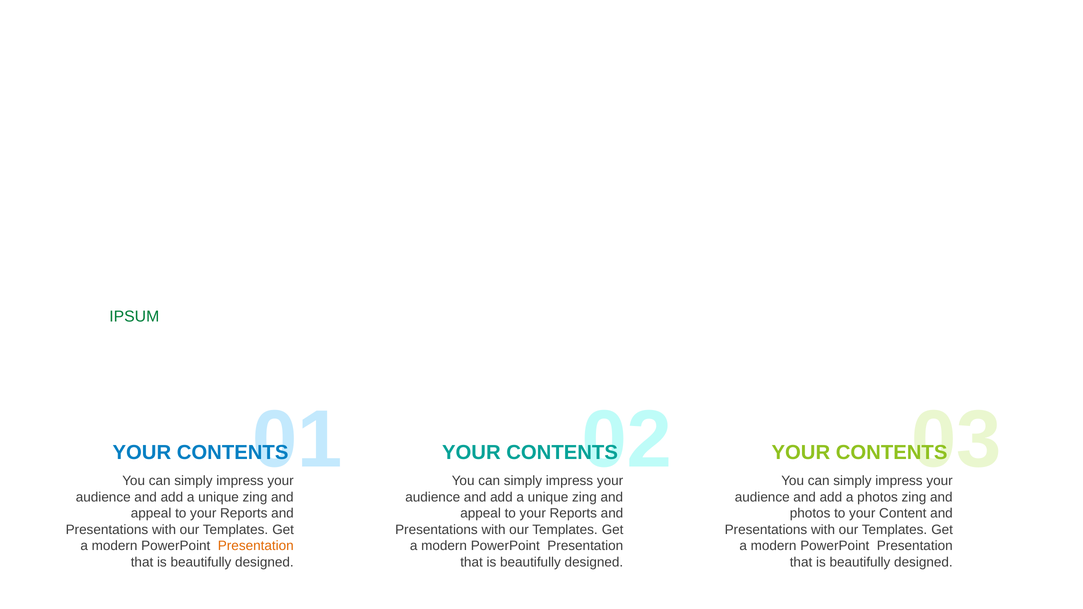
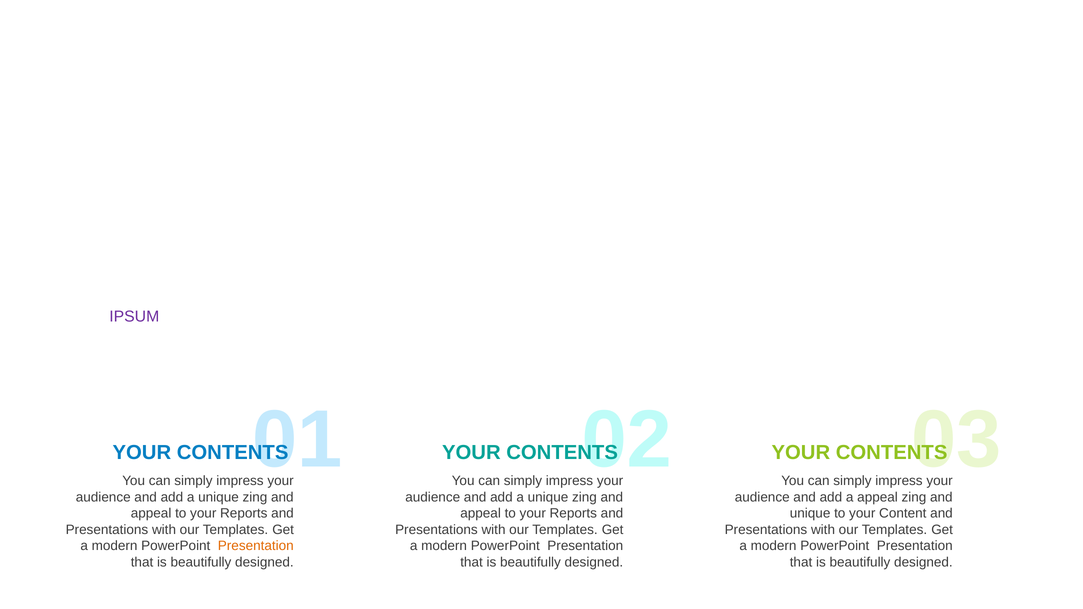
IPSUM colour: green -> purple (134, 317)
a photos: photos -> appeal (878, 497)
photos: photos -> unique (810, 514)
